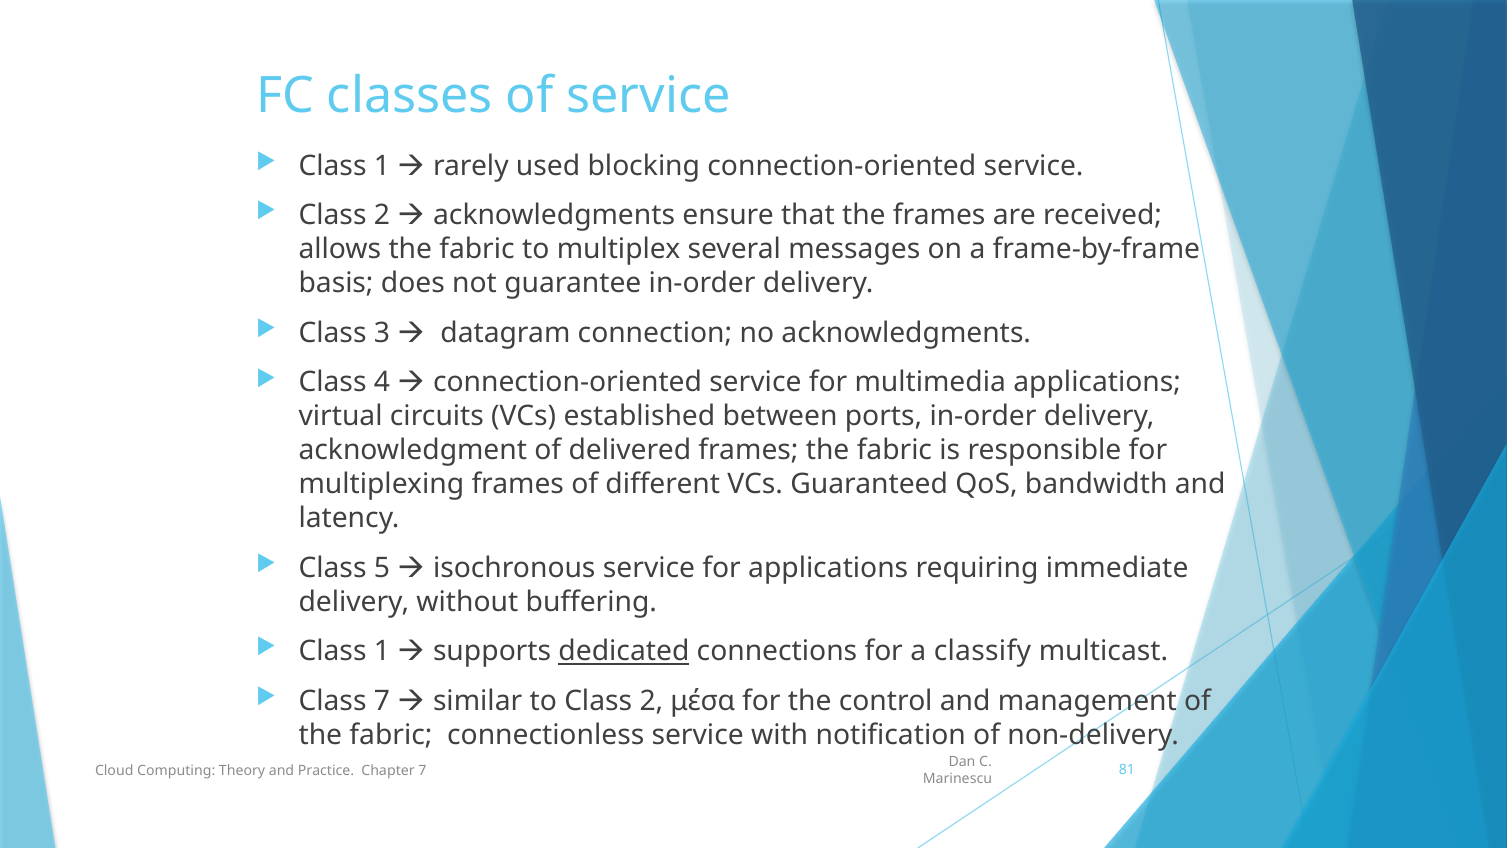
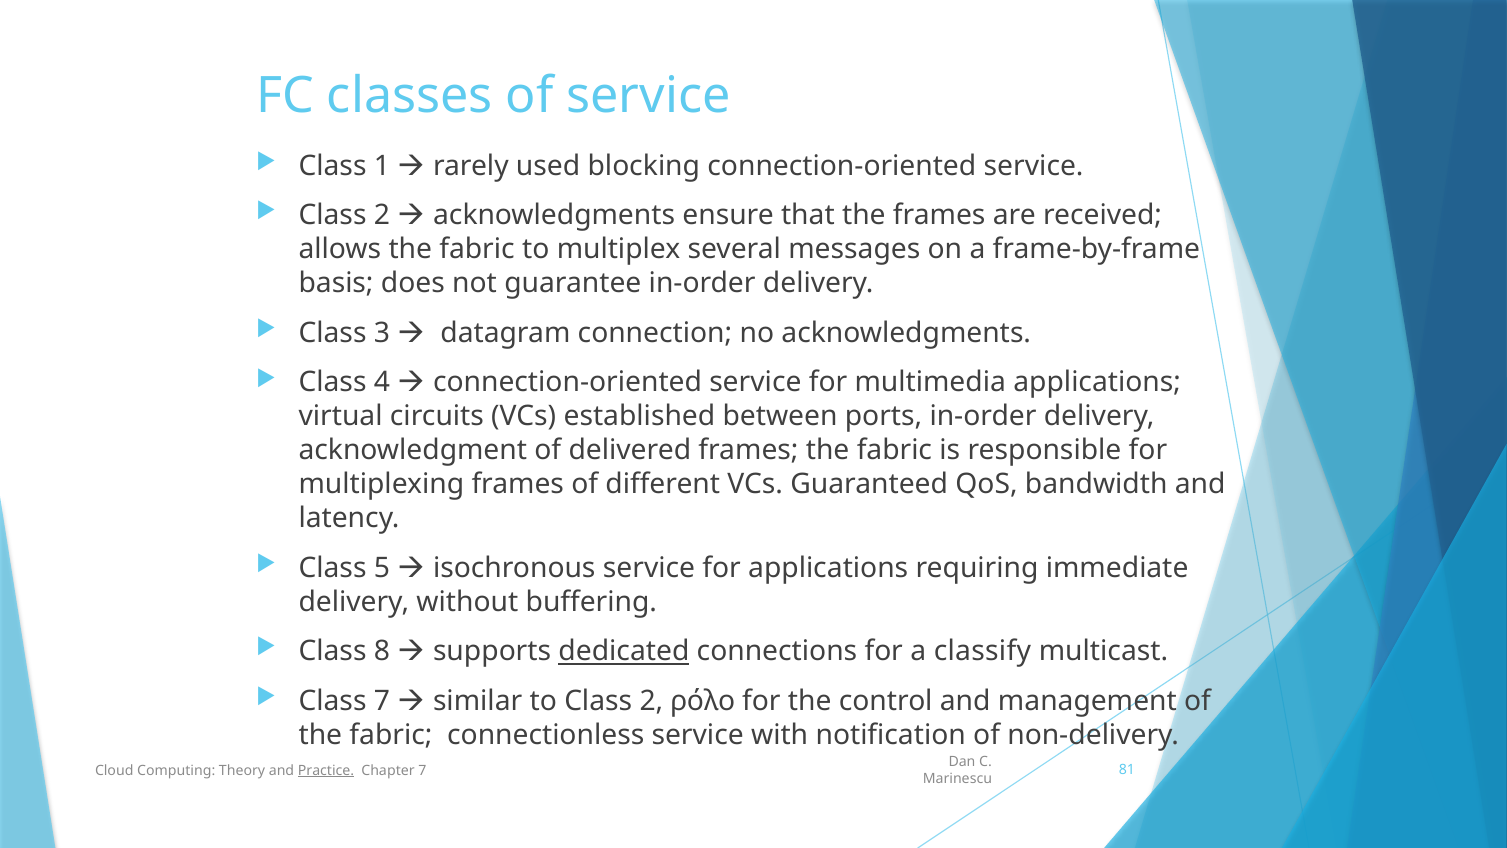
1: 1 -> 8 (382, 651)
μέσα: μέσα -> ρόλο (703, 701)
Practice underline: none -> present (326, 770)
